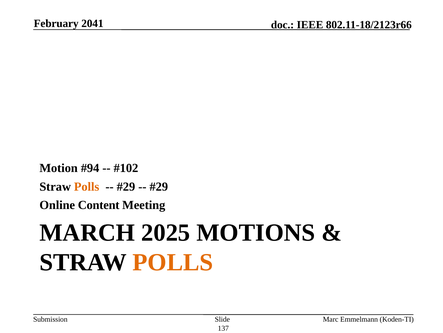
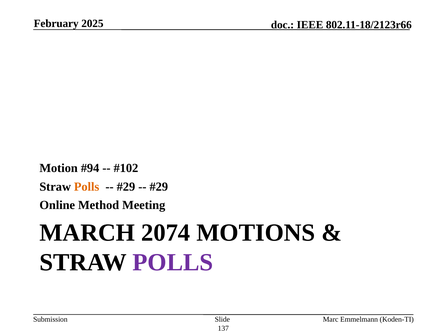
2041: 2041 -> 2025 (92, 23)
Content: Content -> Method (99, 205)
2025: 2025 -> 2074 (166, 232)
POLLS colour: orange -> purple (173, 262)
